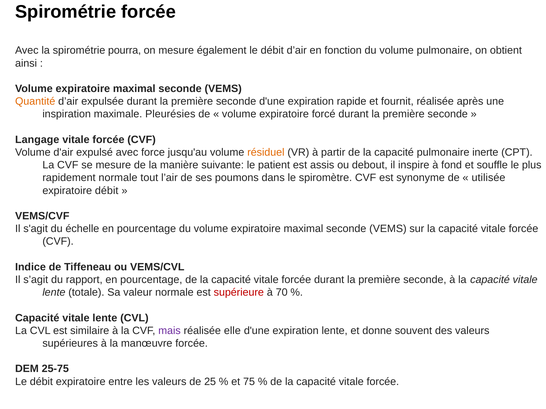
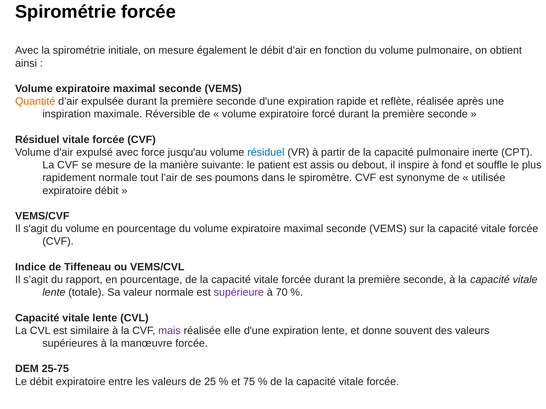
pourra: pourra -> initiale (125, 51)
fournit: fournit -> reflète (397, 102)
Pleurésies: Pleurésies -> Réversible (170, 114)
Langage: Langage -> Résiduel (37, 140)
résiduel colour: orange -> blue (266, 153)
s'agit du échelle: échelle -> volume (82, 229)
supérieure colour: red -> purple (239, 293)
